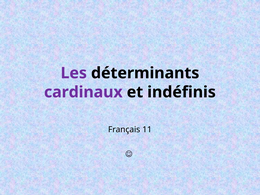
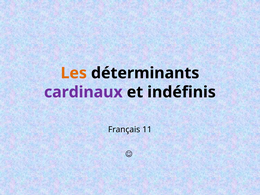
Les colour: purple -> orange (74, 73)
